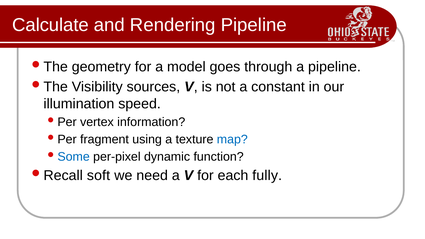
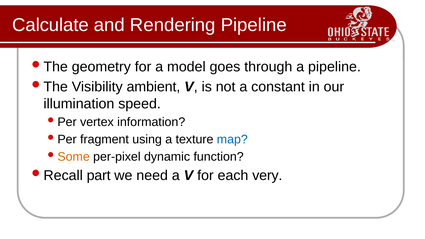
sources: sources -> ambient (153, 87)
Some colour: blue -> orange (74, 157)
soft: soft -> part (99, 176)
fully: fully -> very (267, 176)
